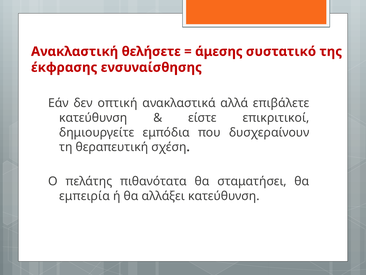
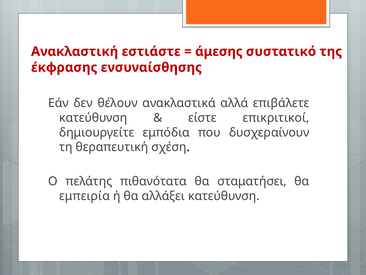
θελήσετε: θελήσετε -> εστιάστε (151, 51)
οπτική: οπτική -> θέλουν (118, 103)
